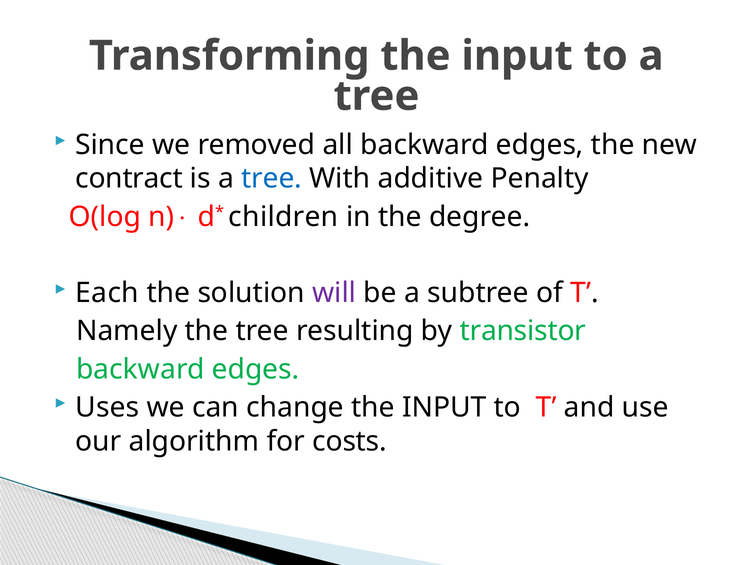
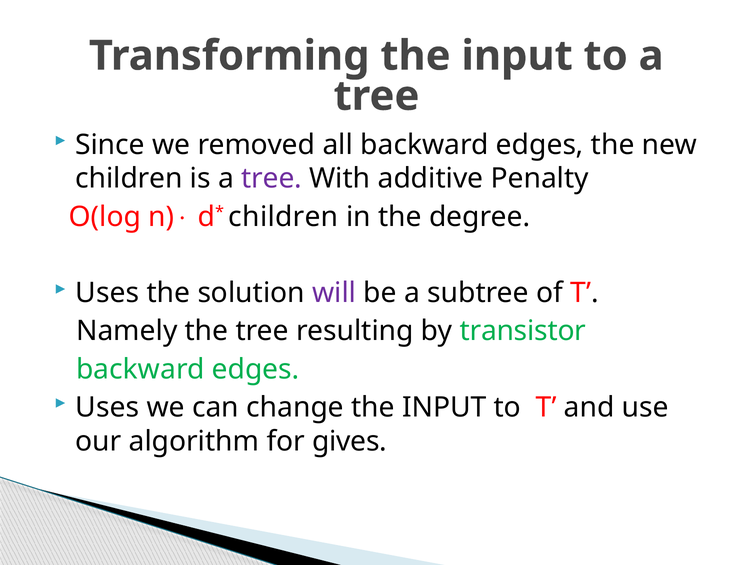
contract: contract -> children (129, 179)
tree colour: blue -> purple (272, 179)
Each: Each -> Uses (107, 293)
costs: costs -> gives (350, 441)
